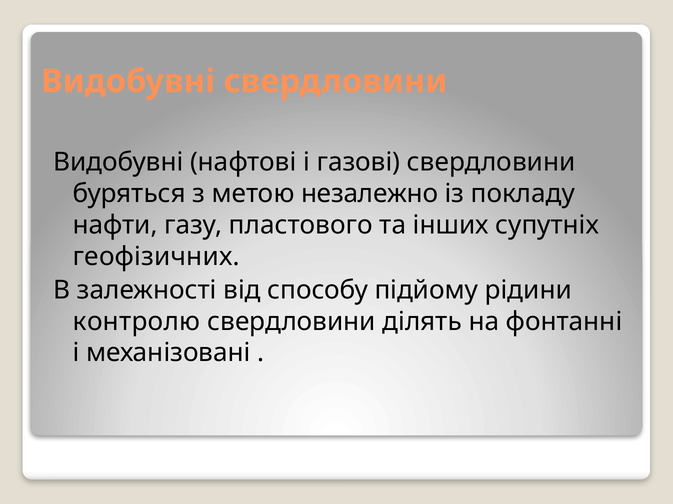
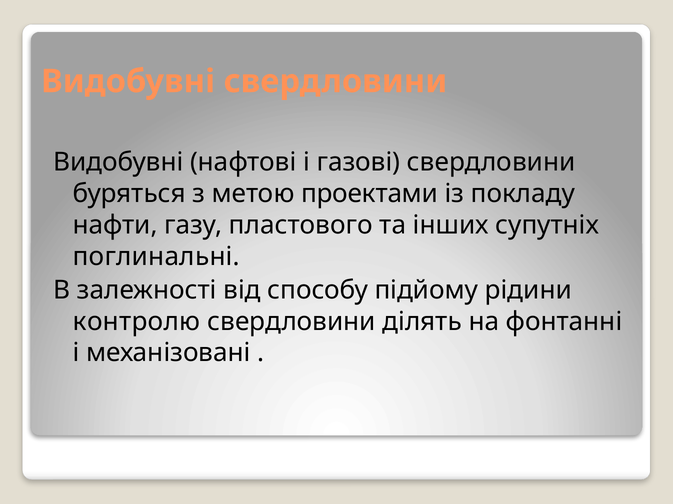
незалежно: незалежно -> проектами (370, 194)
геофізичних: геофізичних -> поглинальні (156, 257)
